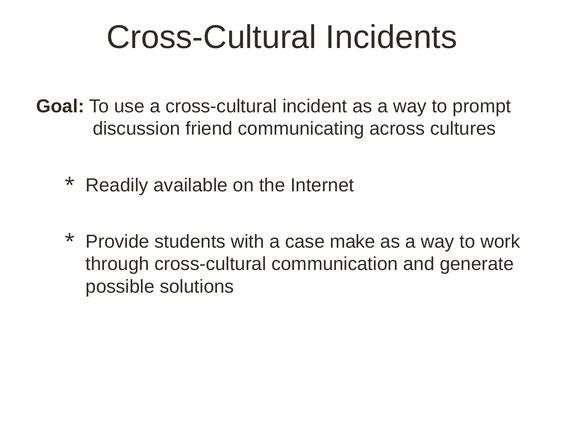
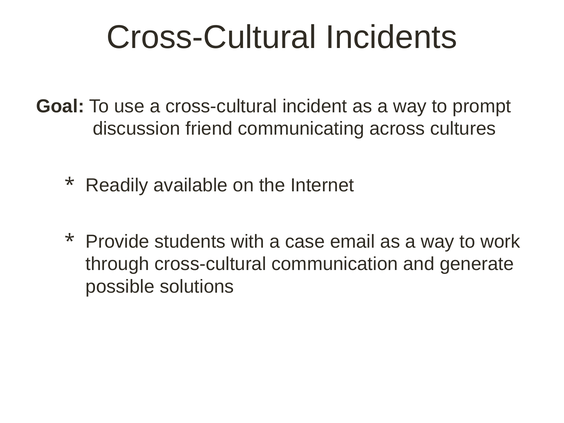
make: make -> email (353, 242)
